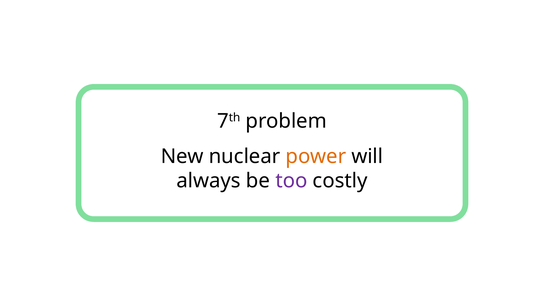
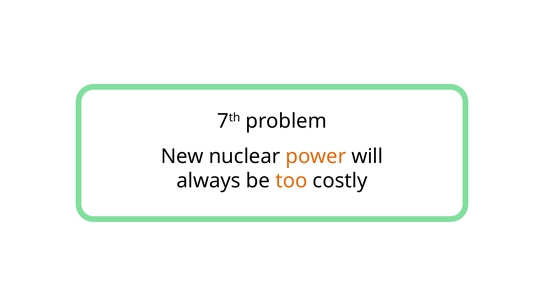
too colour: purple -> orange (291, 181)
